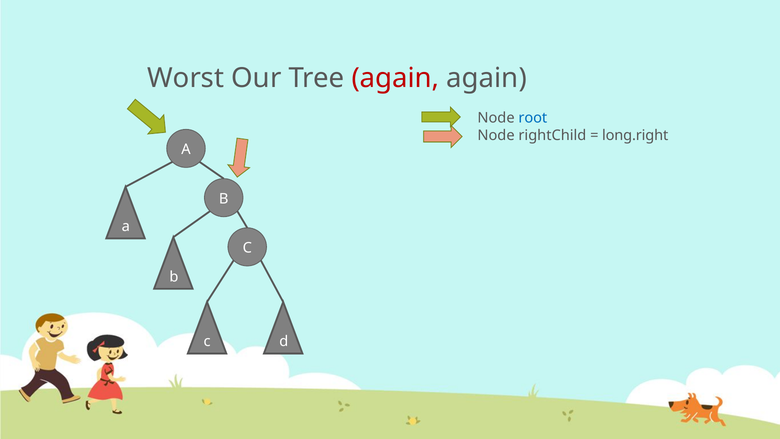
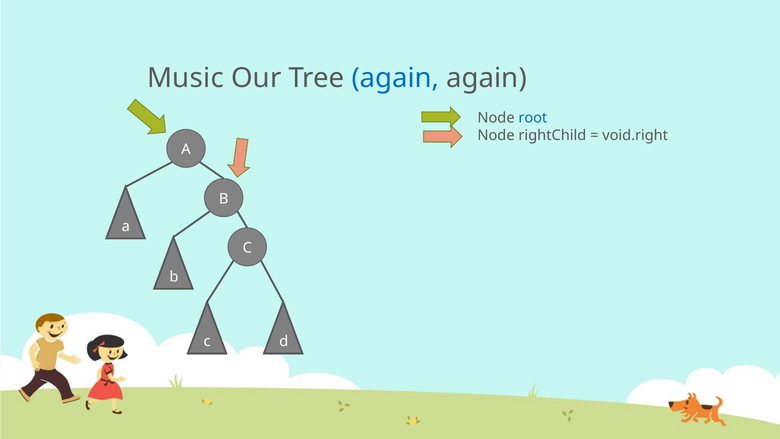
Worst: Worst -> Music (186, 78)
again colour: red -> blue (395, 78)
long.right: long.right -> void.right (635, 135)
